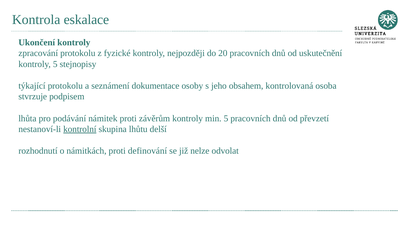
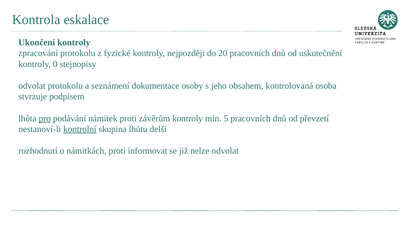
kontroly 5: 5 -> 0 (55, 64)
týkající: týkající -> odvolat (32, 86)
pro underline: none -> present (45, 119)
definování: definování -> informovat (148, 151)
